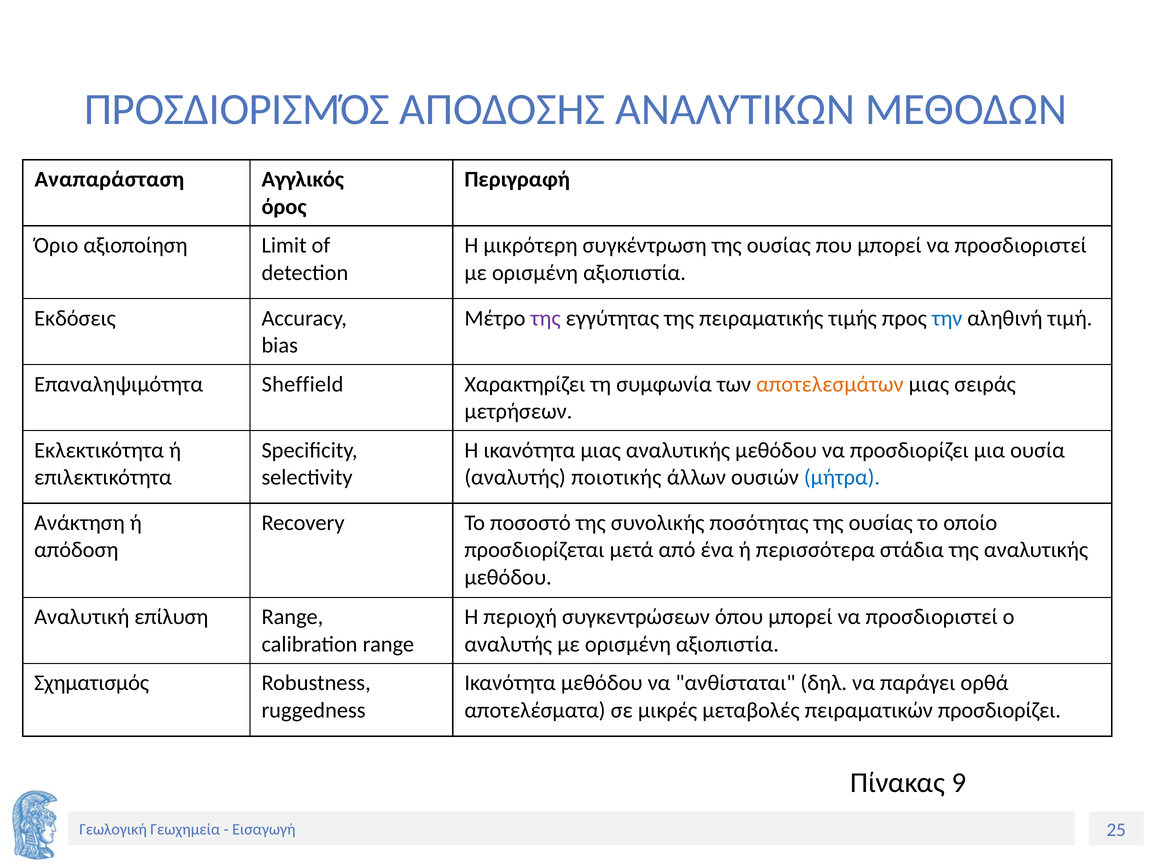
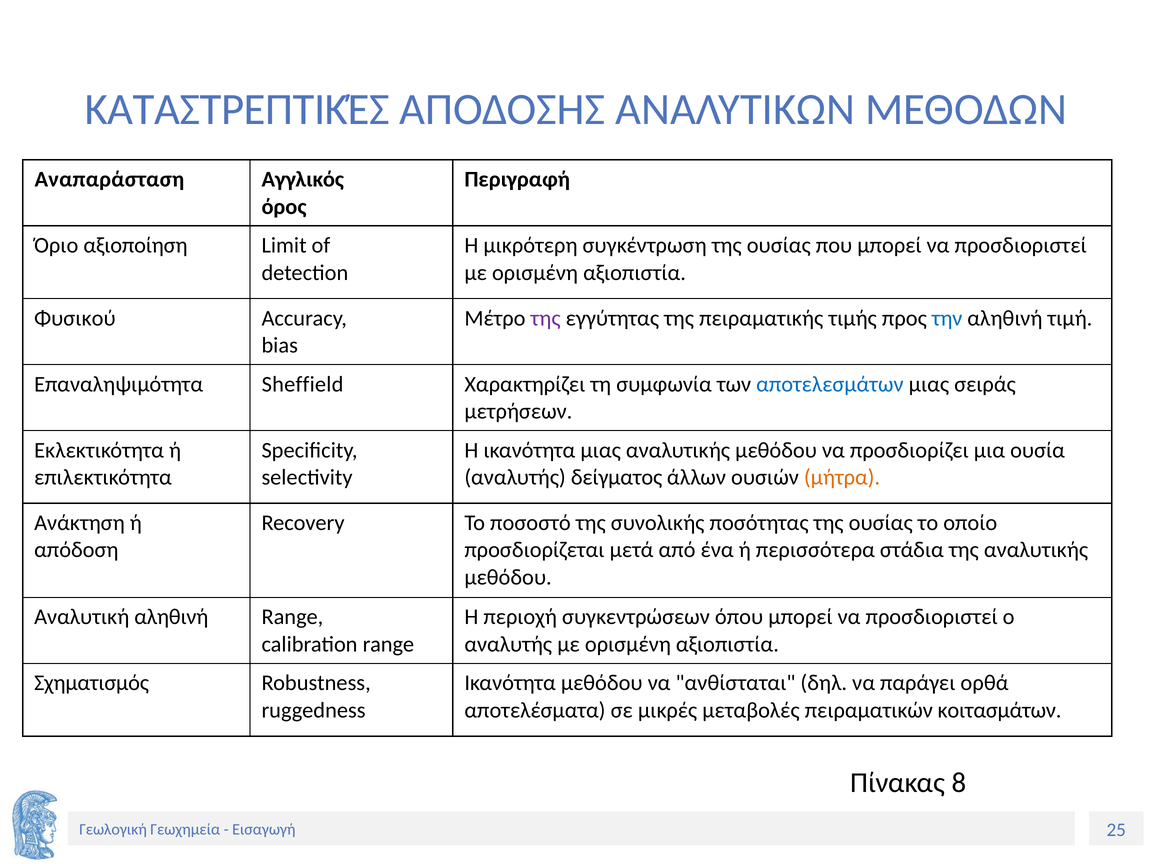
ΠΡΟΣΔΙΟΡΙΣΜΌΣ: ΠΡΟΣΔΙΟΡΙΣΜΌΣ -> ΚΑΤΑΣΤΡΕΠΤΙΚΈΣ (237, 110)
Εκδόσεις: Εκδόσεις -> Φυσικού (75, 318)
αποτελεσμάτων colour: orange -> blue (830, 384)
ποιοτικής: ποιοτικής -> δείγματος (617, 477)
μήτρα colour: blue -> orange (842, 477)
Αναλυτική επίλυση: επίλυση -> αληθινή (171, 617)
πειραματικών προσδιορίζει: προσδιορίζει -> κοιτασμάτων (999, 710)
9: 9 -> 8 (959, 783)
